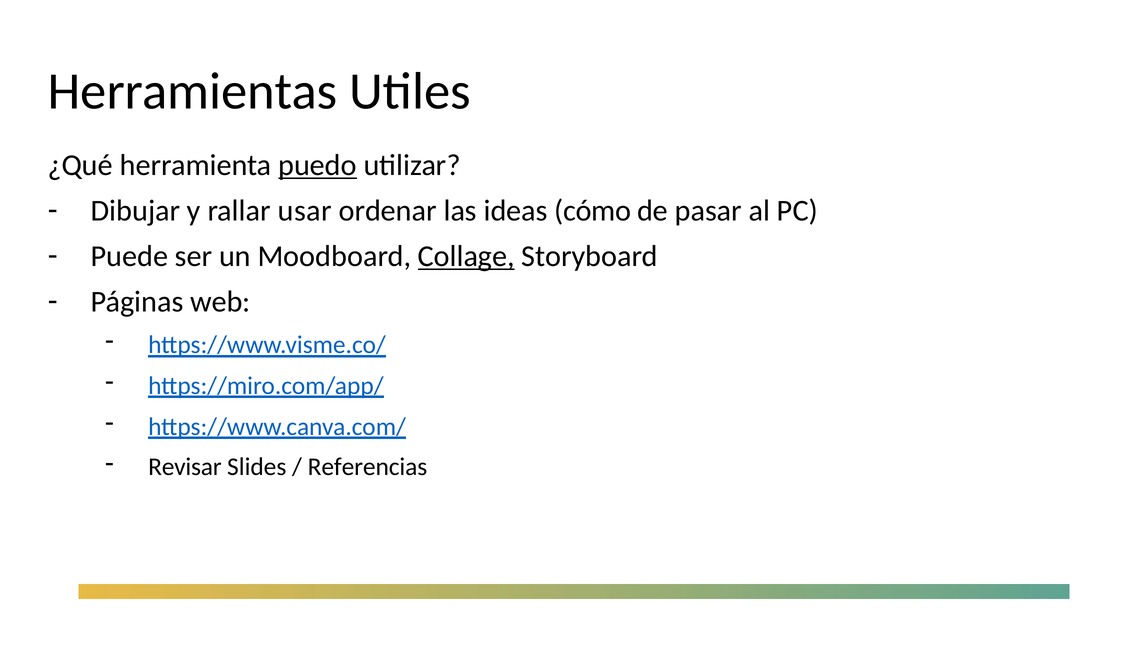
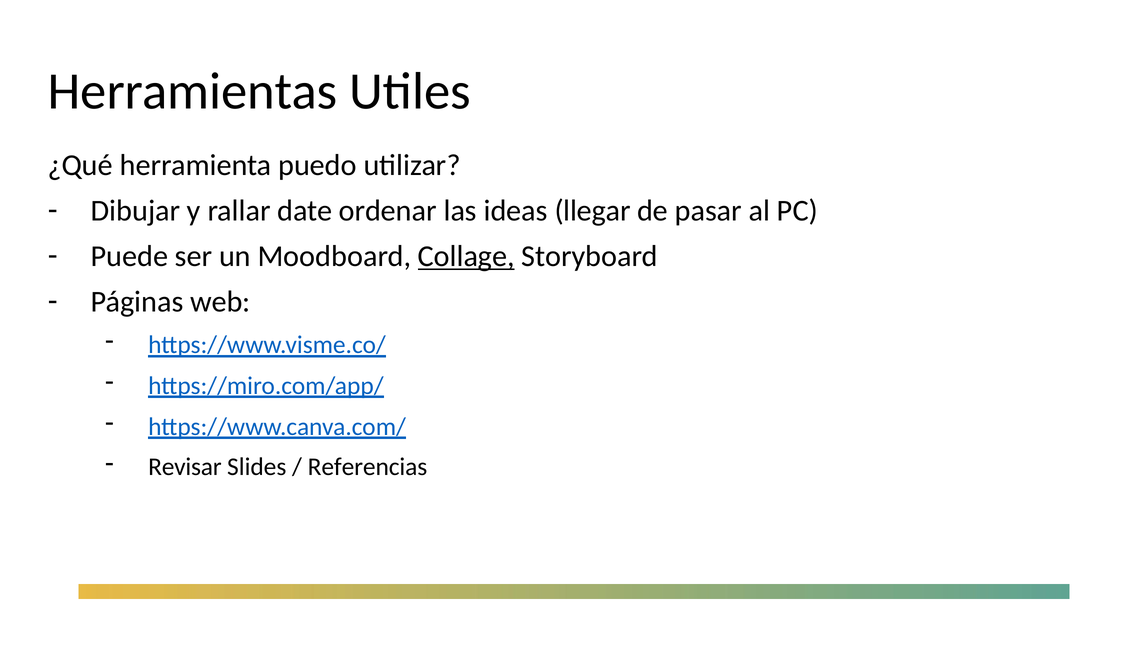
puedo underline: present -> none (318, 165)
usar: usar -> date (305, 211)
cómo: cómo -> llegar (593, 211)
